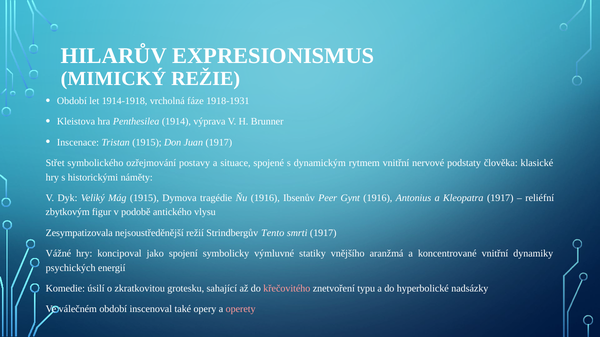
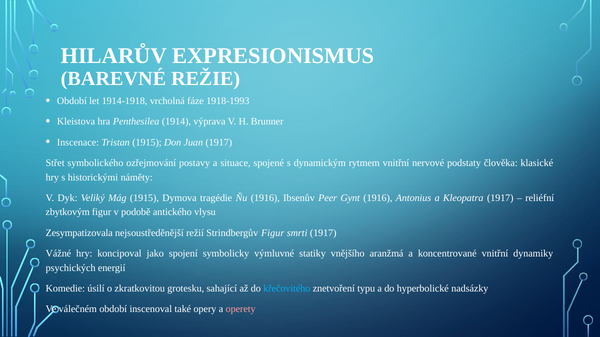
MIMICKÝ: MIMICKÝ -> BAREVNÉ (113, 79)
1918-1931: 1918-1931 -> 1918-1993 (228, 101)
Strindbergův Tento: Tento -> Figur (273, 233)
křečovitého colour: pink -> light blue (287, 289)
